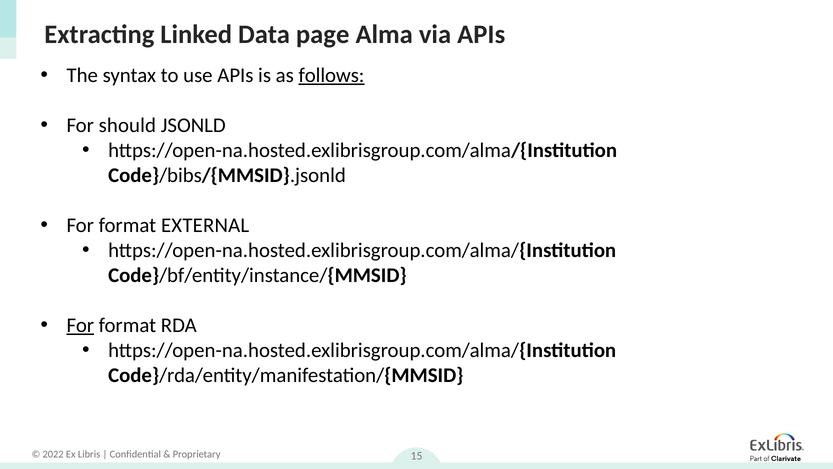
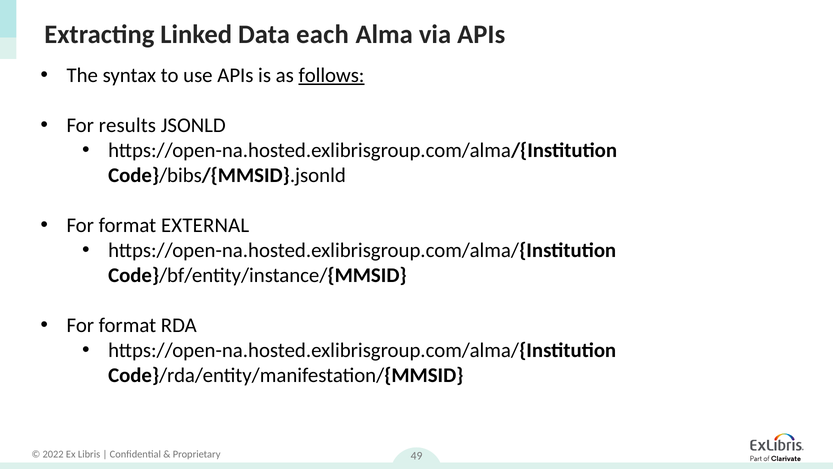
page: page -> each (323, 35)
should: should -> results (127, 125)
For underline: present -> none (80, 325)
15: 15 -> 49 (417, 456)
